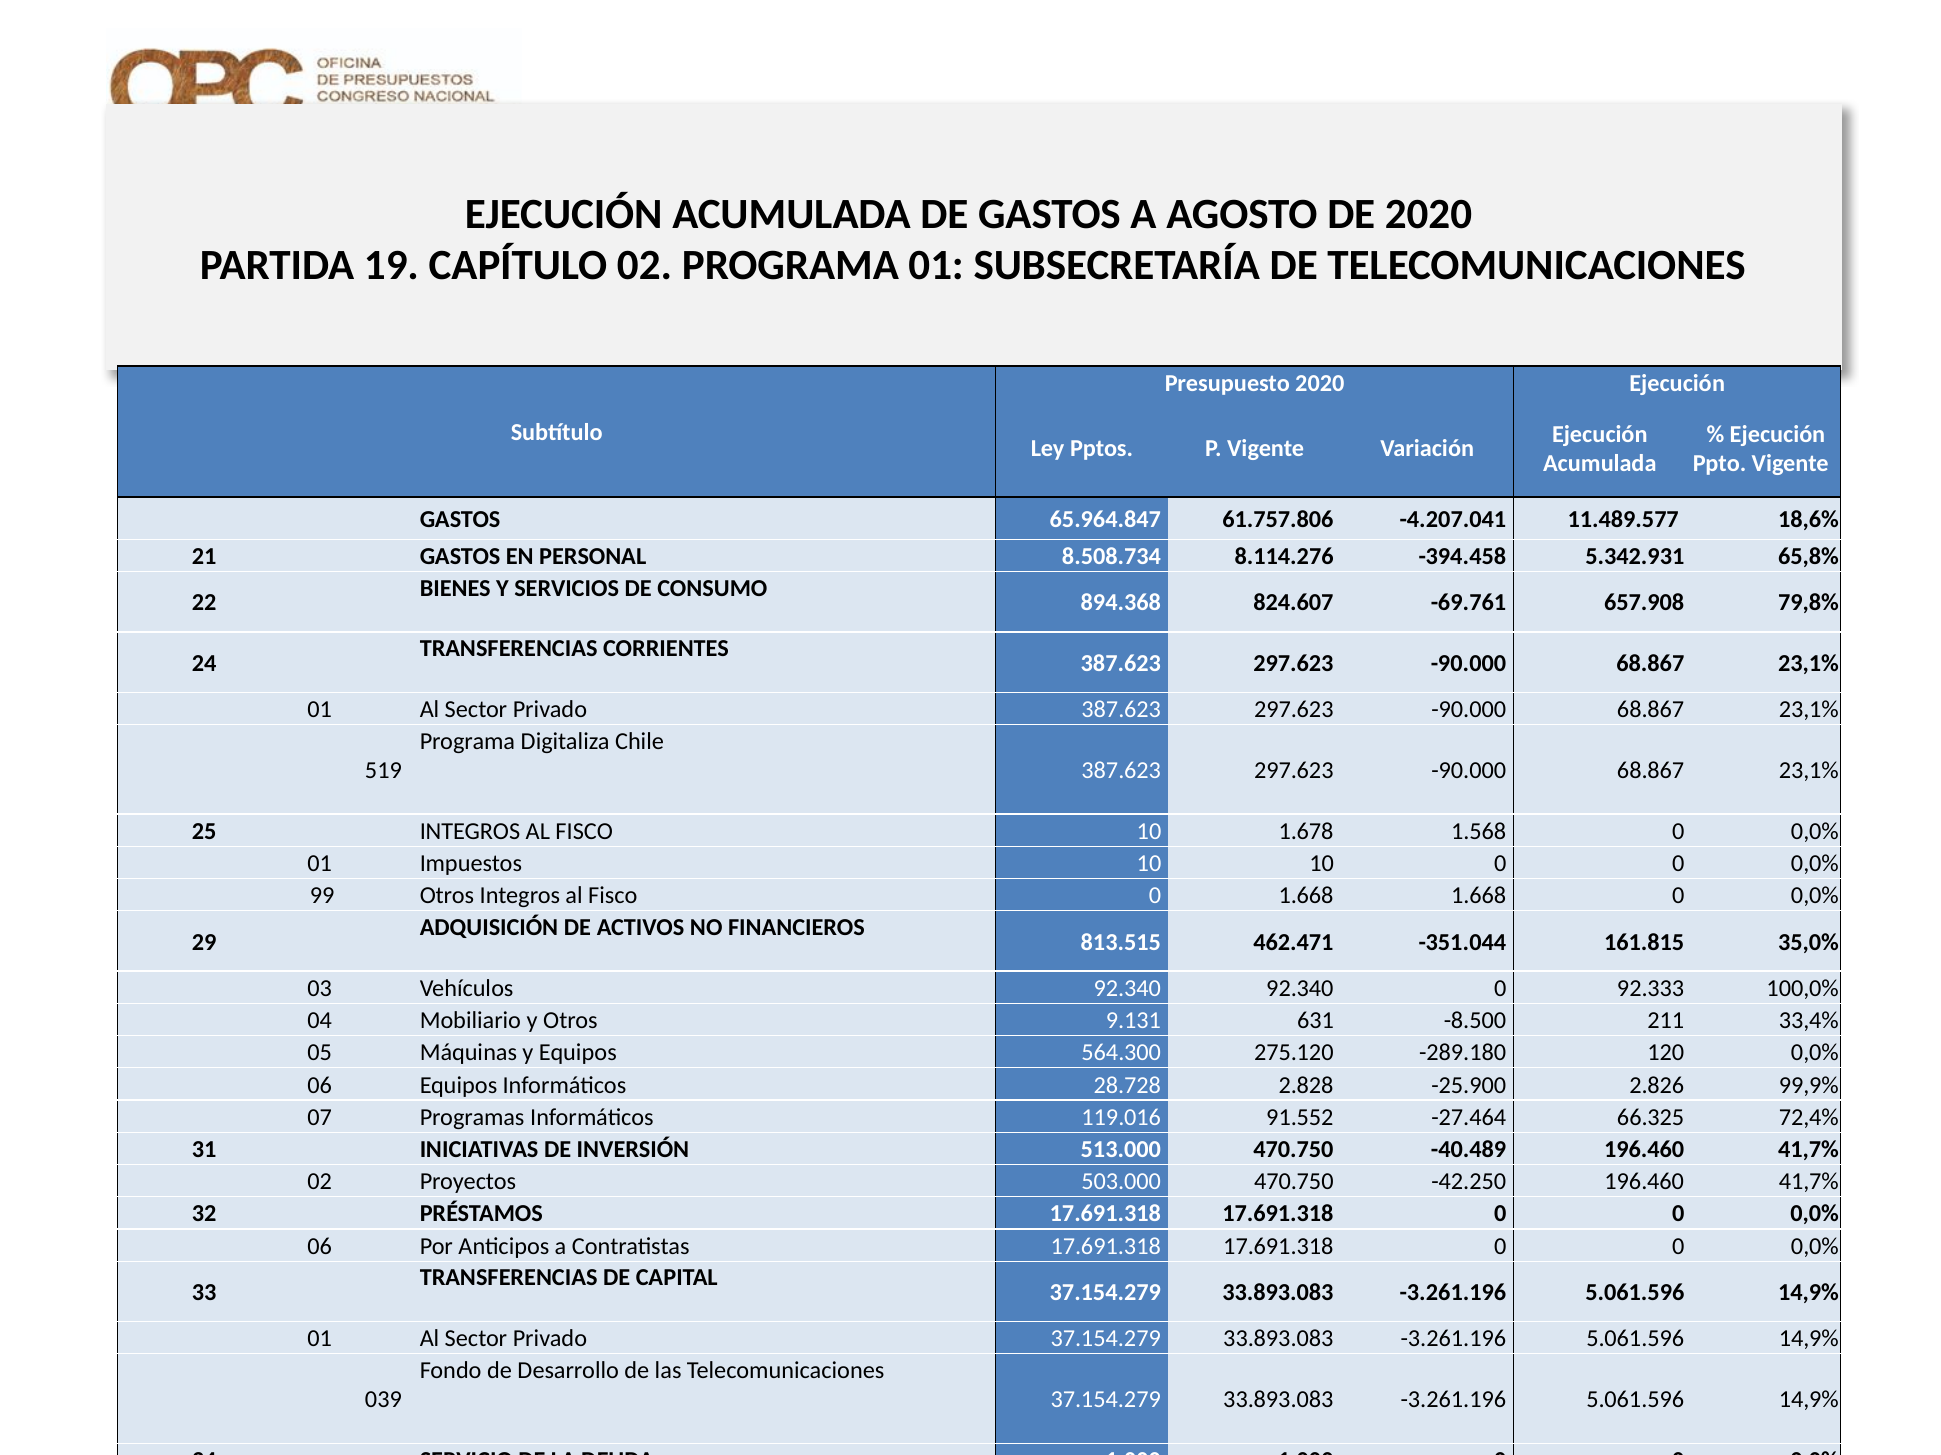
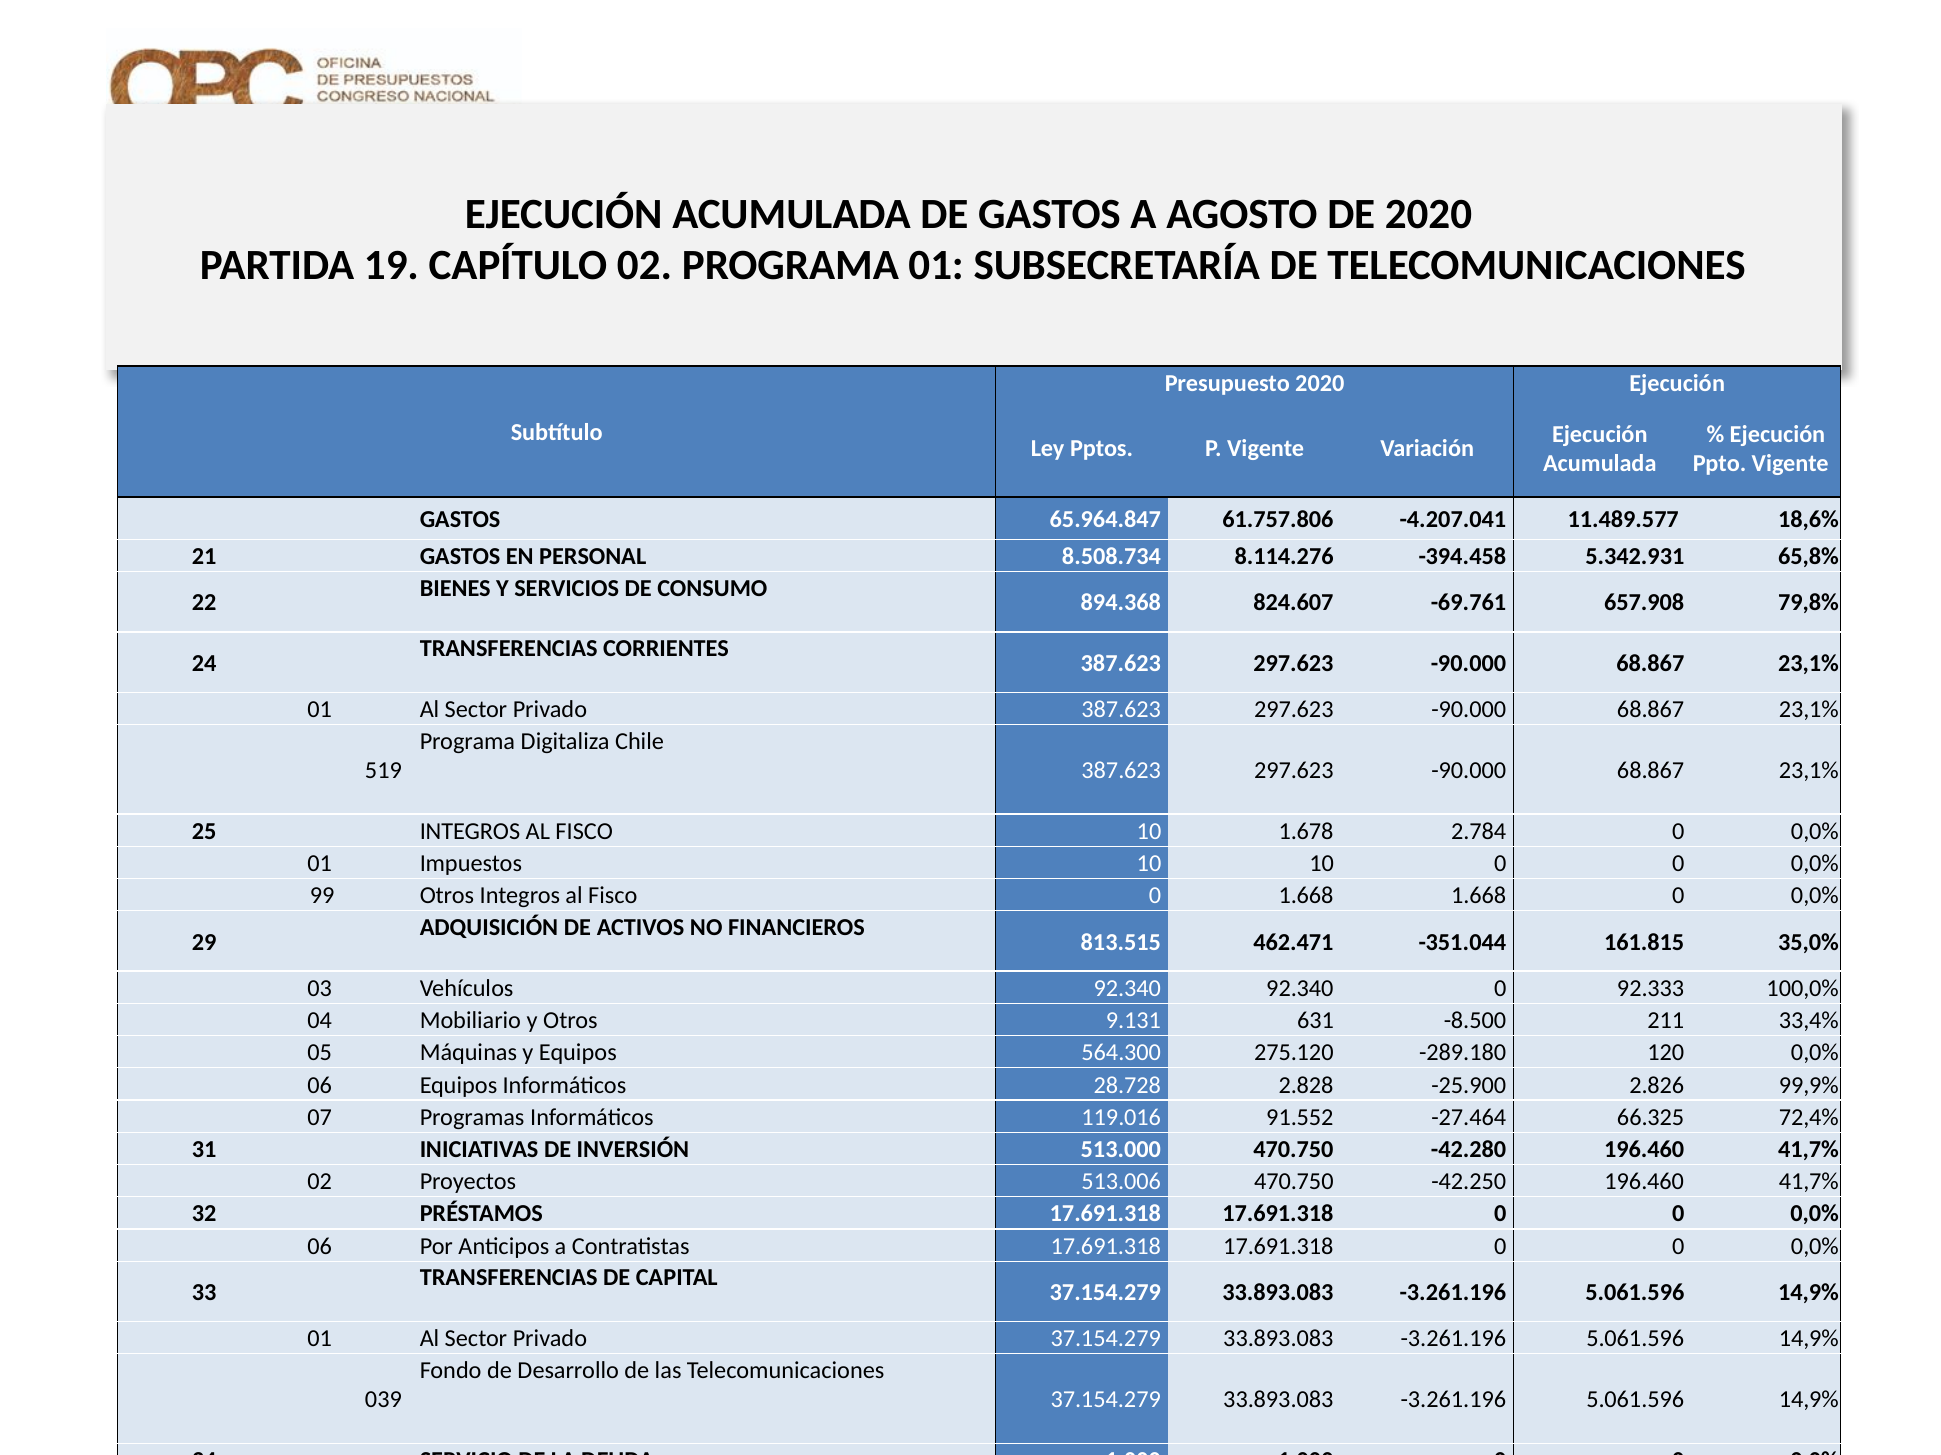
1.568: 1.568 -> 2.784 (1479, 832)
-40.489: -40.489 -> -42.280 (1469, 1150)
503.000: 503.000 -> 513.006 (1121, 1182)
